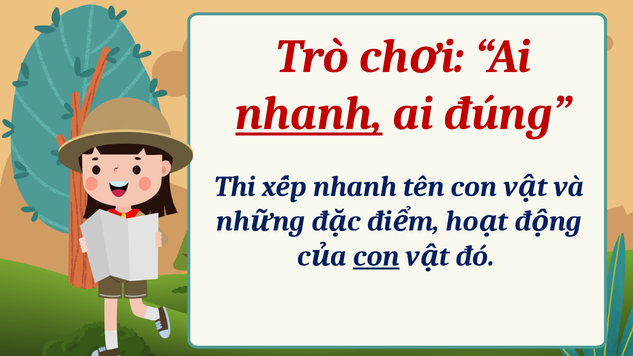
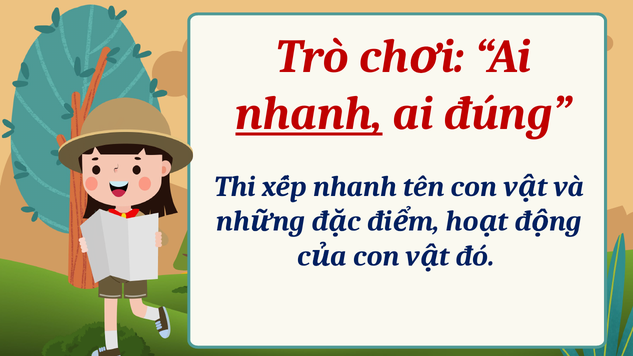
con underline: present -> none (376, 256)
